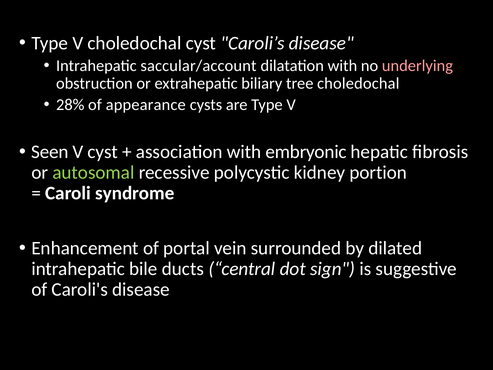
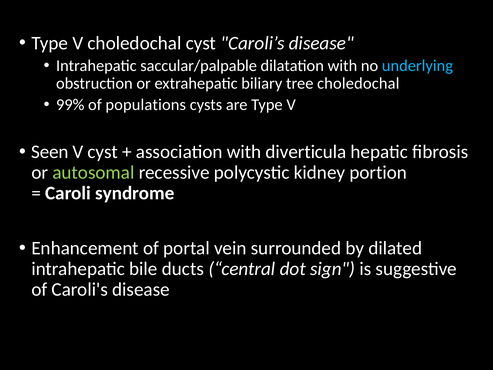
saccular/account: saccular/account -> saccular/palpable (199, 66)
underlying colour: pink -> light blue (417, 66)
28%: 28% -> 99% (70, 105)
appearance: appearance -> populations (146, 105)
embryonic: embryonic -> diverticula (306, 152)
